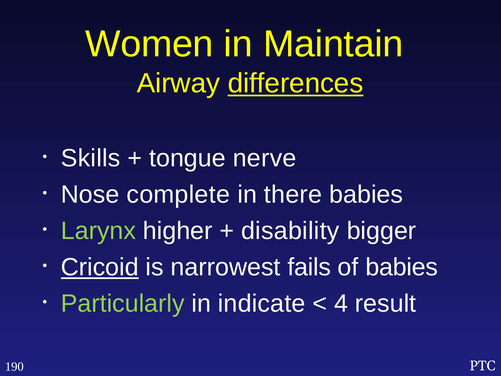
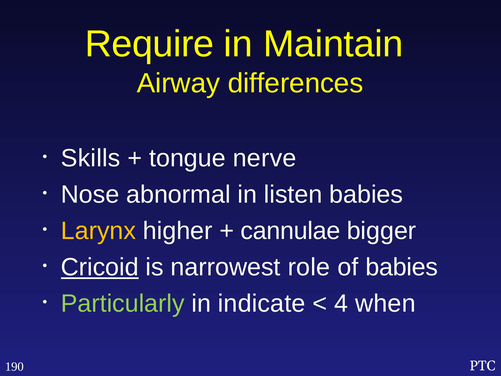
Women: Women -> Require (149, 44)
differences underline: present -> none (296, 83)
complete: complete -> abnormal (178, 194)
there: there -> listen (293, 194)
Larynx colour: light green -> yellow (98, 231)
disability: disability -> cannulae (291, 231)
fails: fails -> role (309, 267)
result: result -> when (385, 303)
